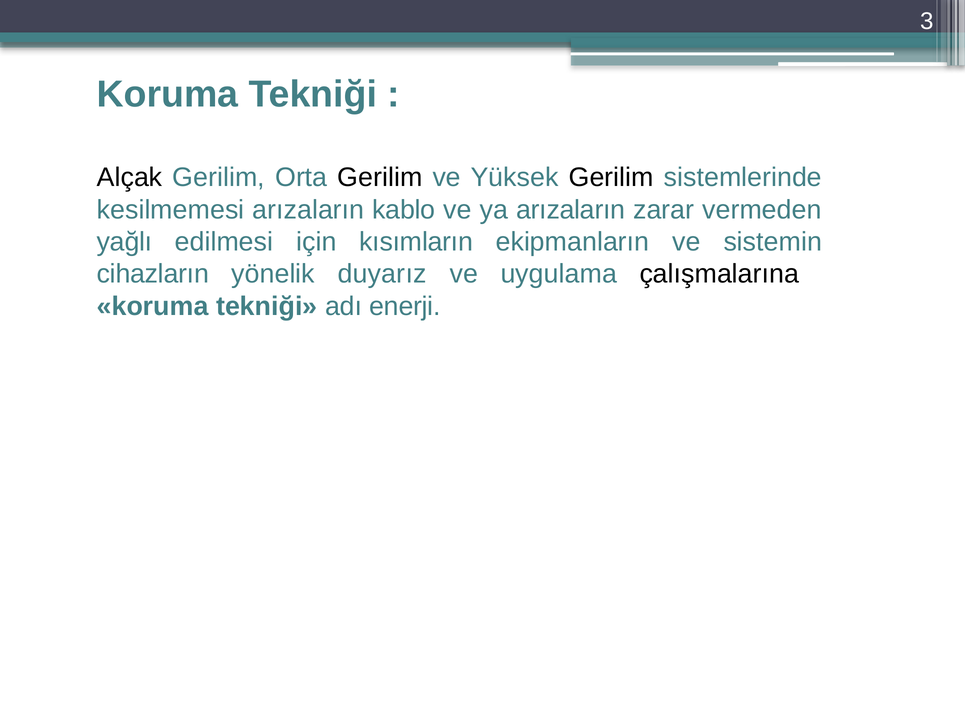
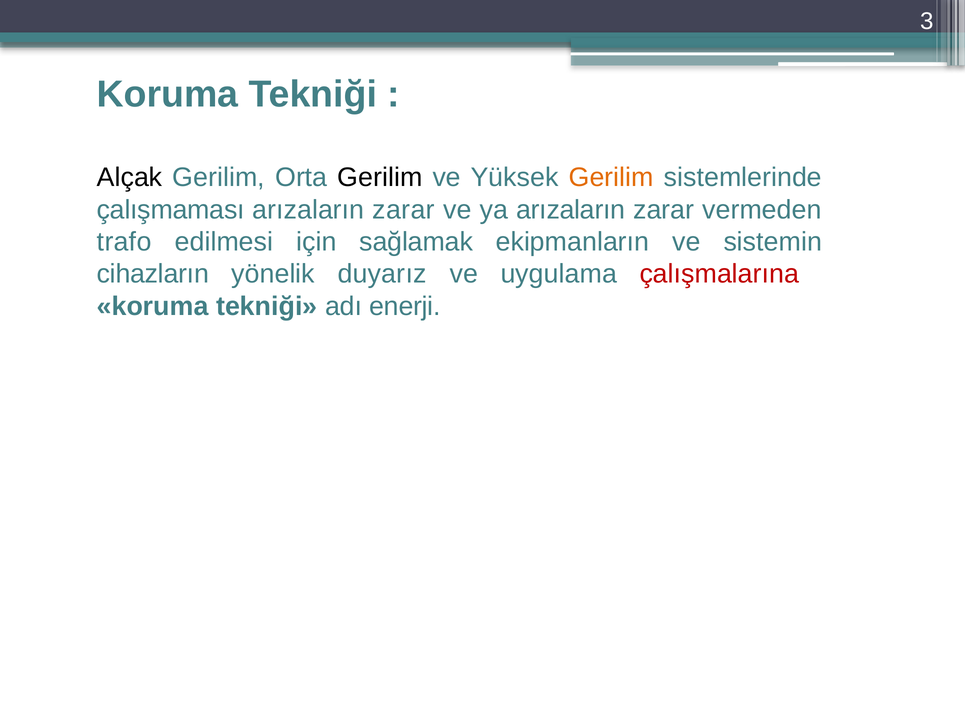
Gerilim colour: black -> orange (611, 177)
kesilmemesi: kesilmemesi -> çalışmaması (171, 210)
kablo: kablo -> zarar (404, 210)
yağlı: yağlı -> trafo (124, 242)
kısımların: kısımların -> sağlamak (416, 242)
çalışmalarına colour: black -> red (719, 274)
